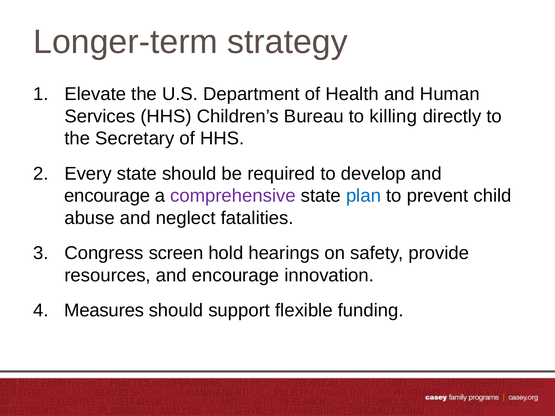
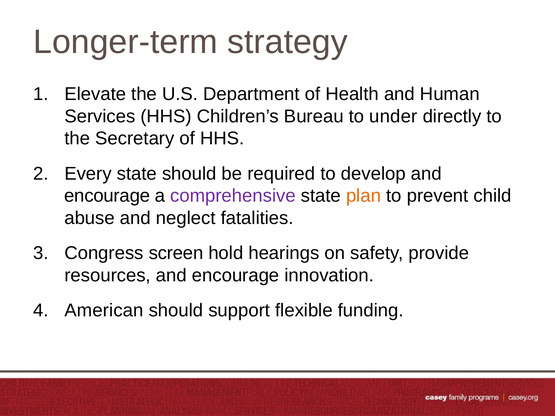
killing: killing -> under (393, 116)
plan colour: blue -> orange (364, 196)
Measures: Measures -> American (104, 311)
